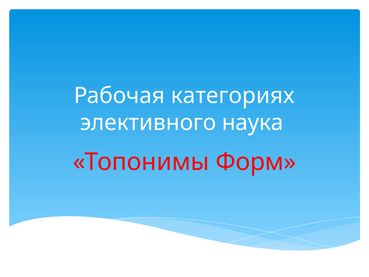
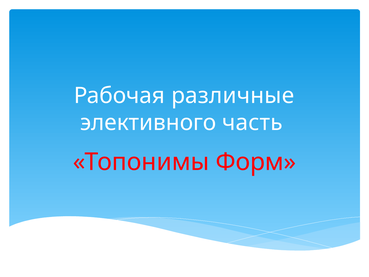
категориях: категориях -> различные (233, 96)
наука: наука -> часть (252, 123)
